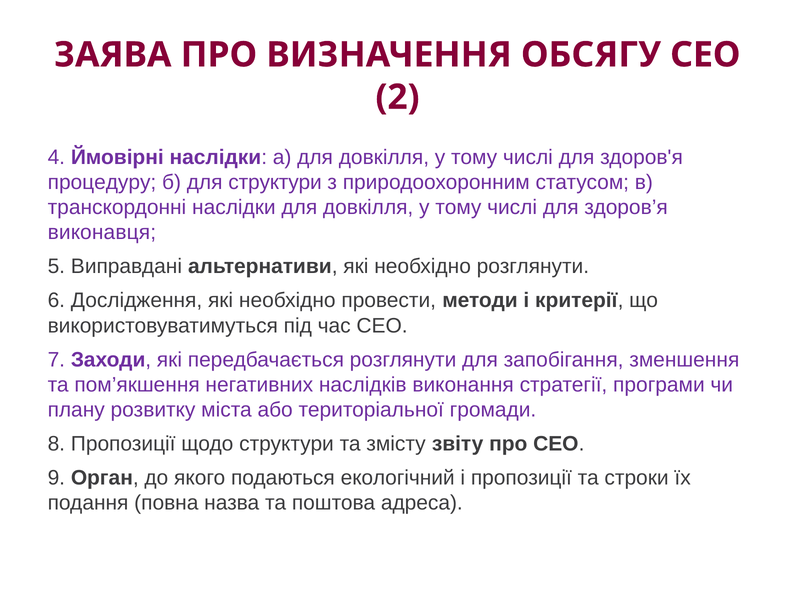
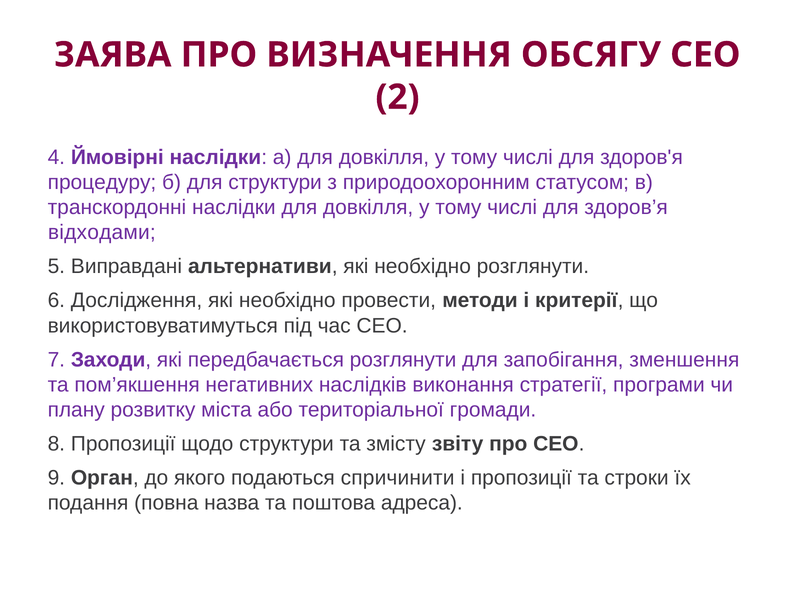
виконавця: виконавця -> відходами (102, 233)
екологічний: екологічний -> спричинити (398, 478)
